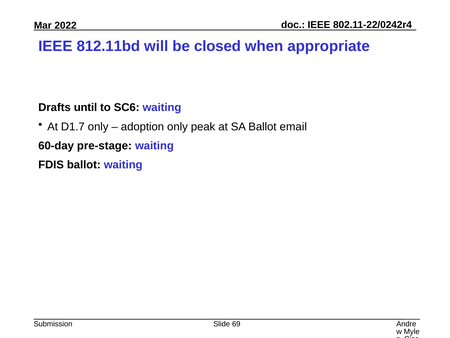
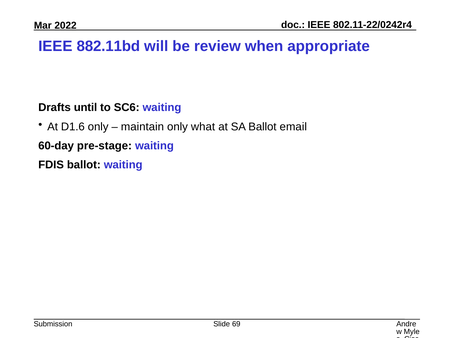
812.11bd: 812.11bd -> 882.11bd (108, 46)
closed: closed -> review (217, 46)
D1.7: D1.7 -> D1.6 (73, 126)
adoption: adoption -> maintain (142, 126)
peak: peak -> what (203, 126)
